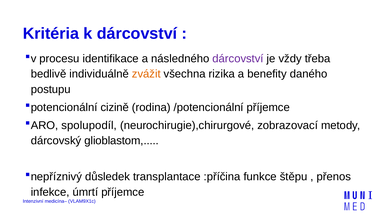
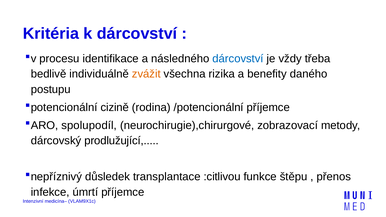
dárcovství colour: purple -> blue (238, 59)
glioblastom: glioblastom -> prodlužující (122, 141)
:příčina: :příčina -> :citlivou (222, 177)
